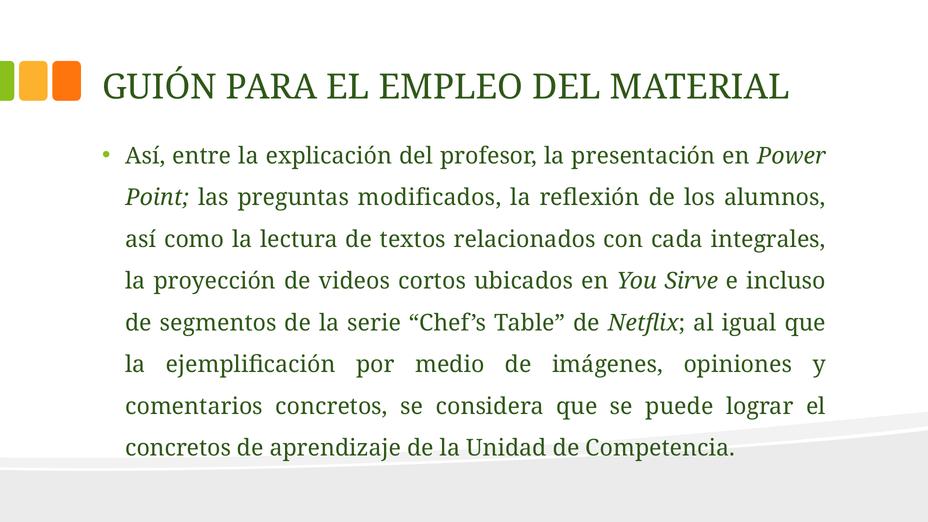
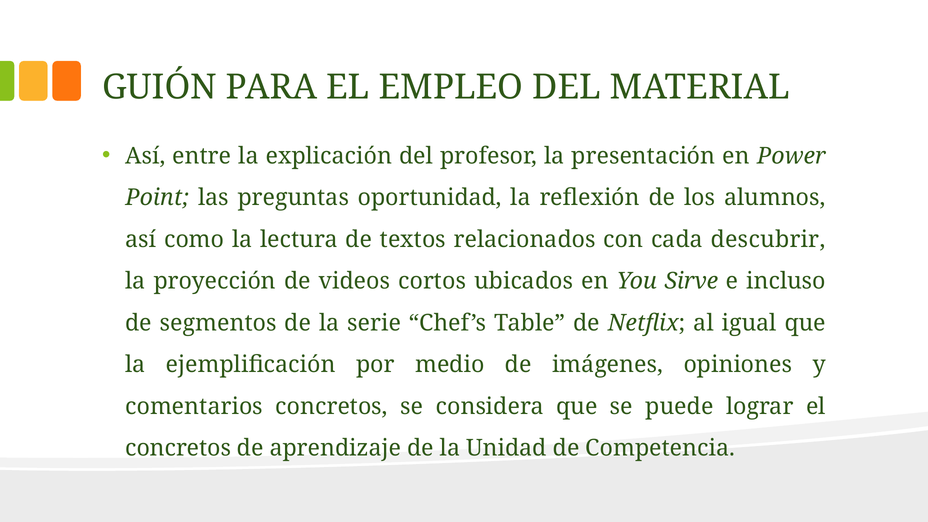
modificados: modificados -> oportunidad (430, 198)
integrales: integrales -> descubrir (768, 239)
